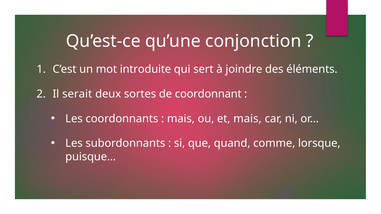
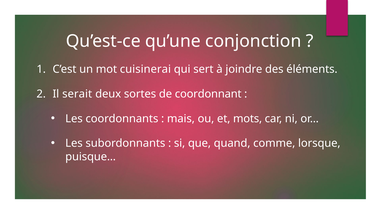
introduite: introduite -> cuisinerai (145, 69)
et mais: mais -> mots (248, 119)
